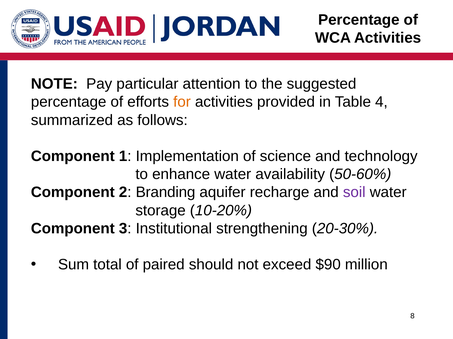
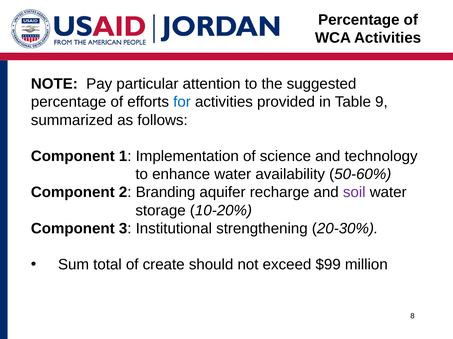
for colour: orange -> blue (182, 102)
4: 4 -> 9 (381, 102)
paired: paired -> create (164, 265)
$90: $90 -> $99 (328, 265)
